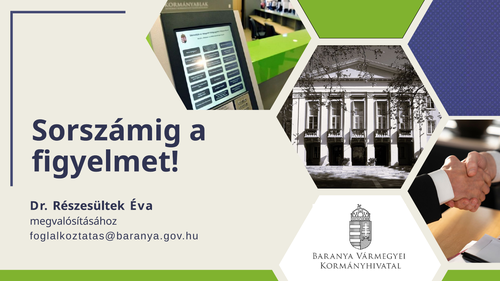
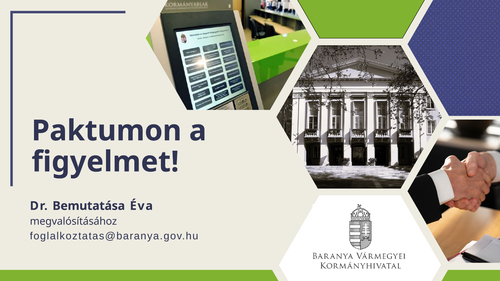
Sorszámig: Sorszámig -> Paktumon (107, 131)
Részesültek: Részesültek -> Bemutatása (89, 206)
